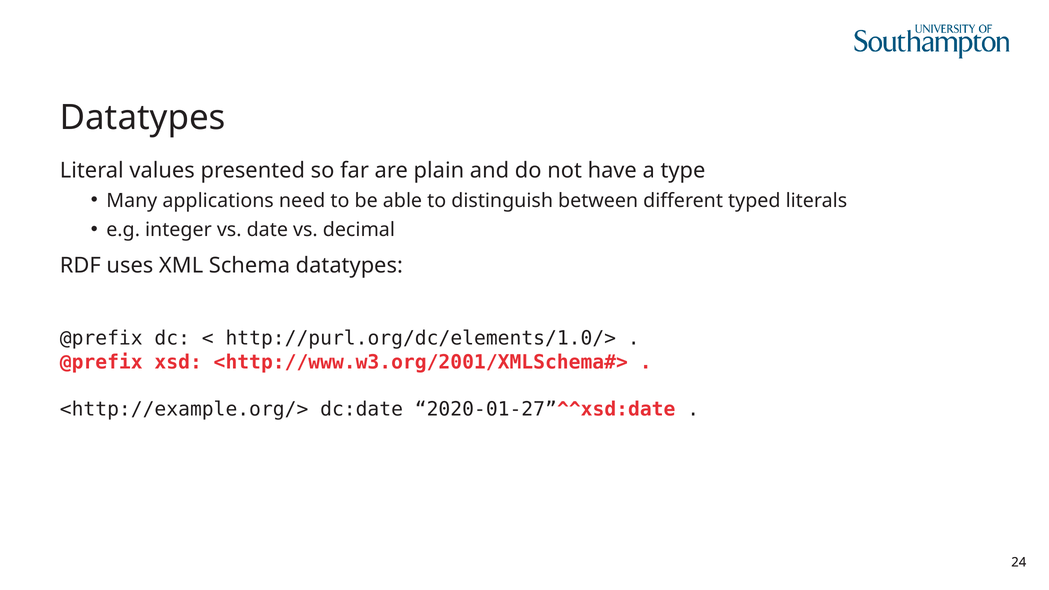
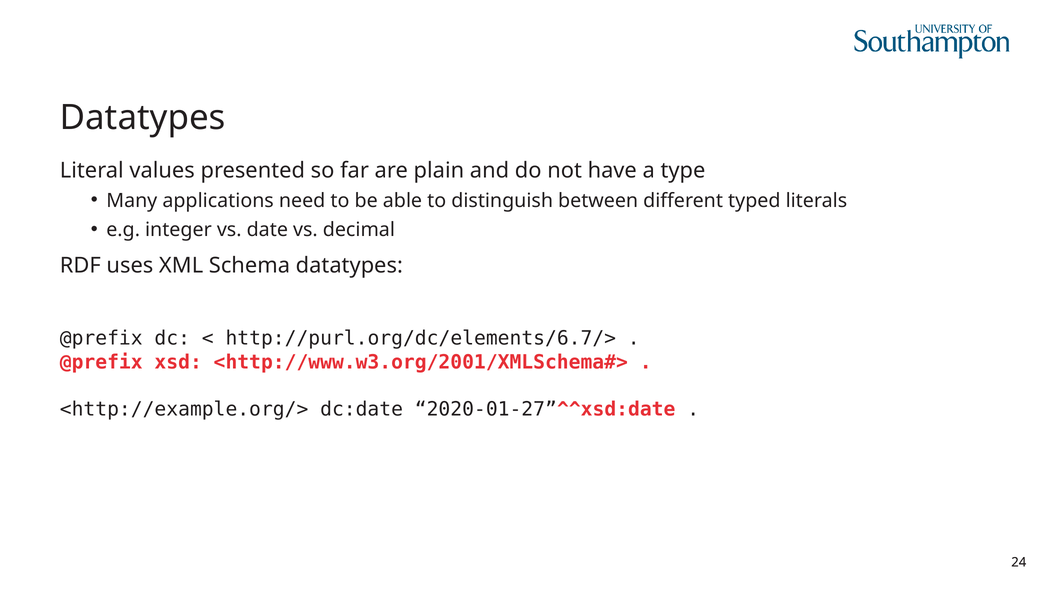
http://purl.org/dc/elements/1.0/>: http://purl.org/dc/elements/1.0/> -> http://purl.org/dc/elements/6.7/> (421, 338)
